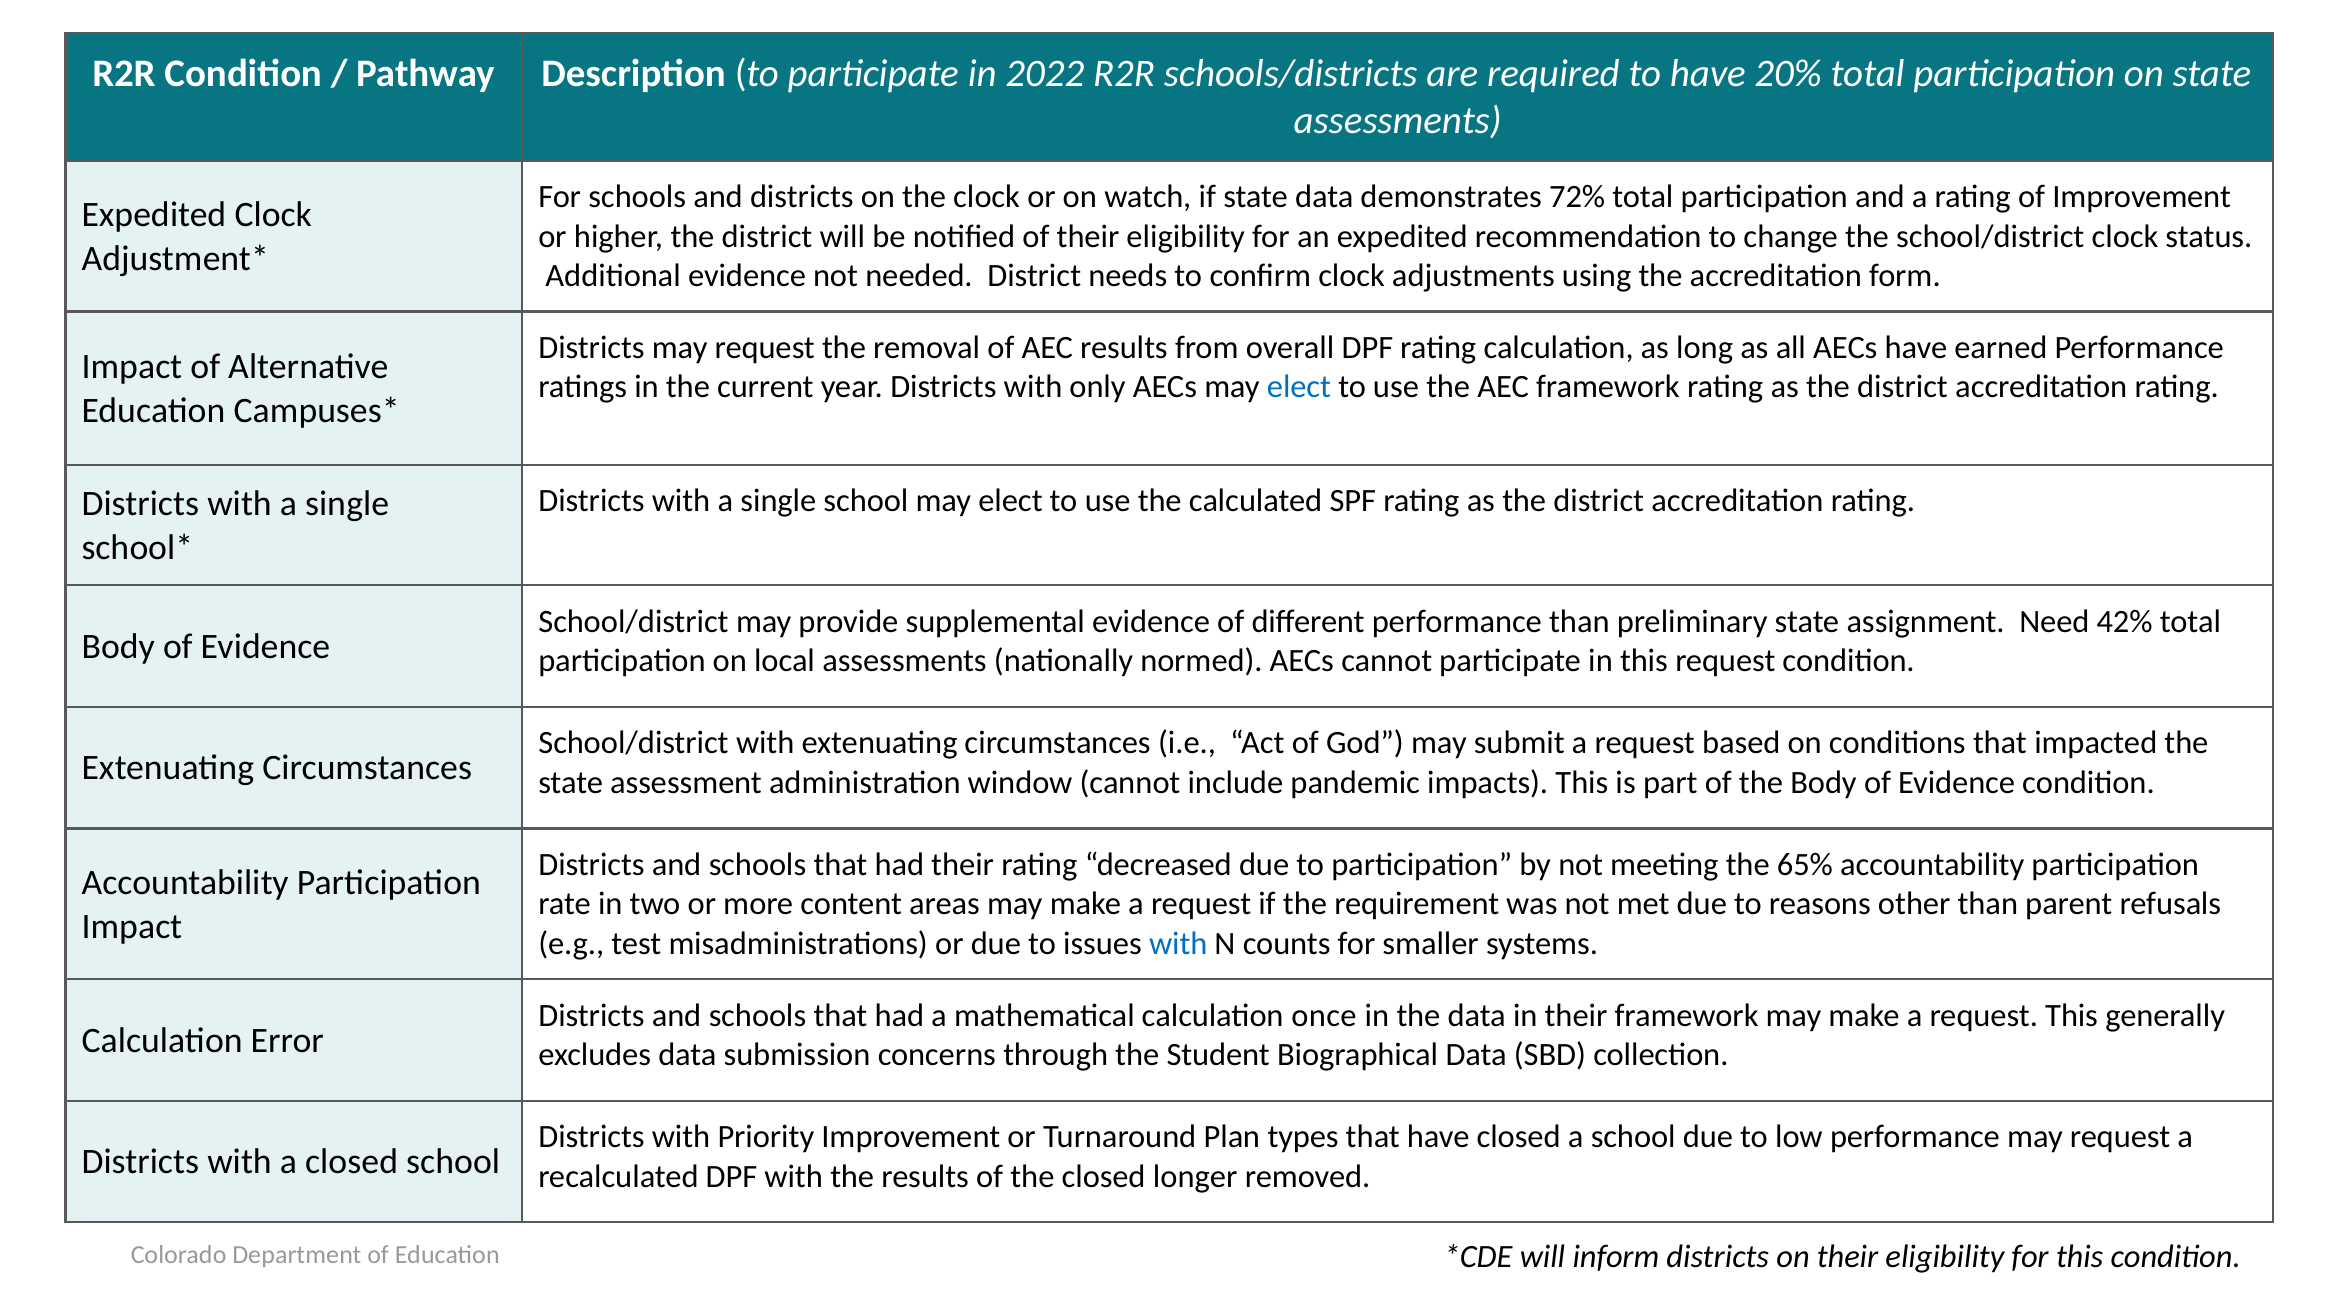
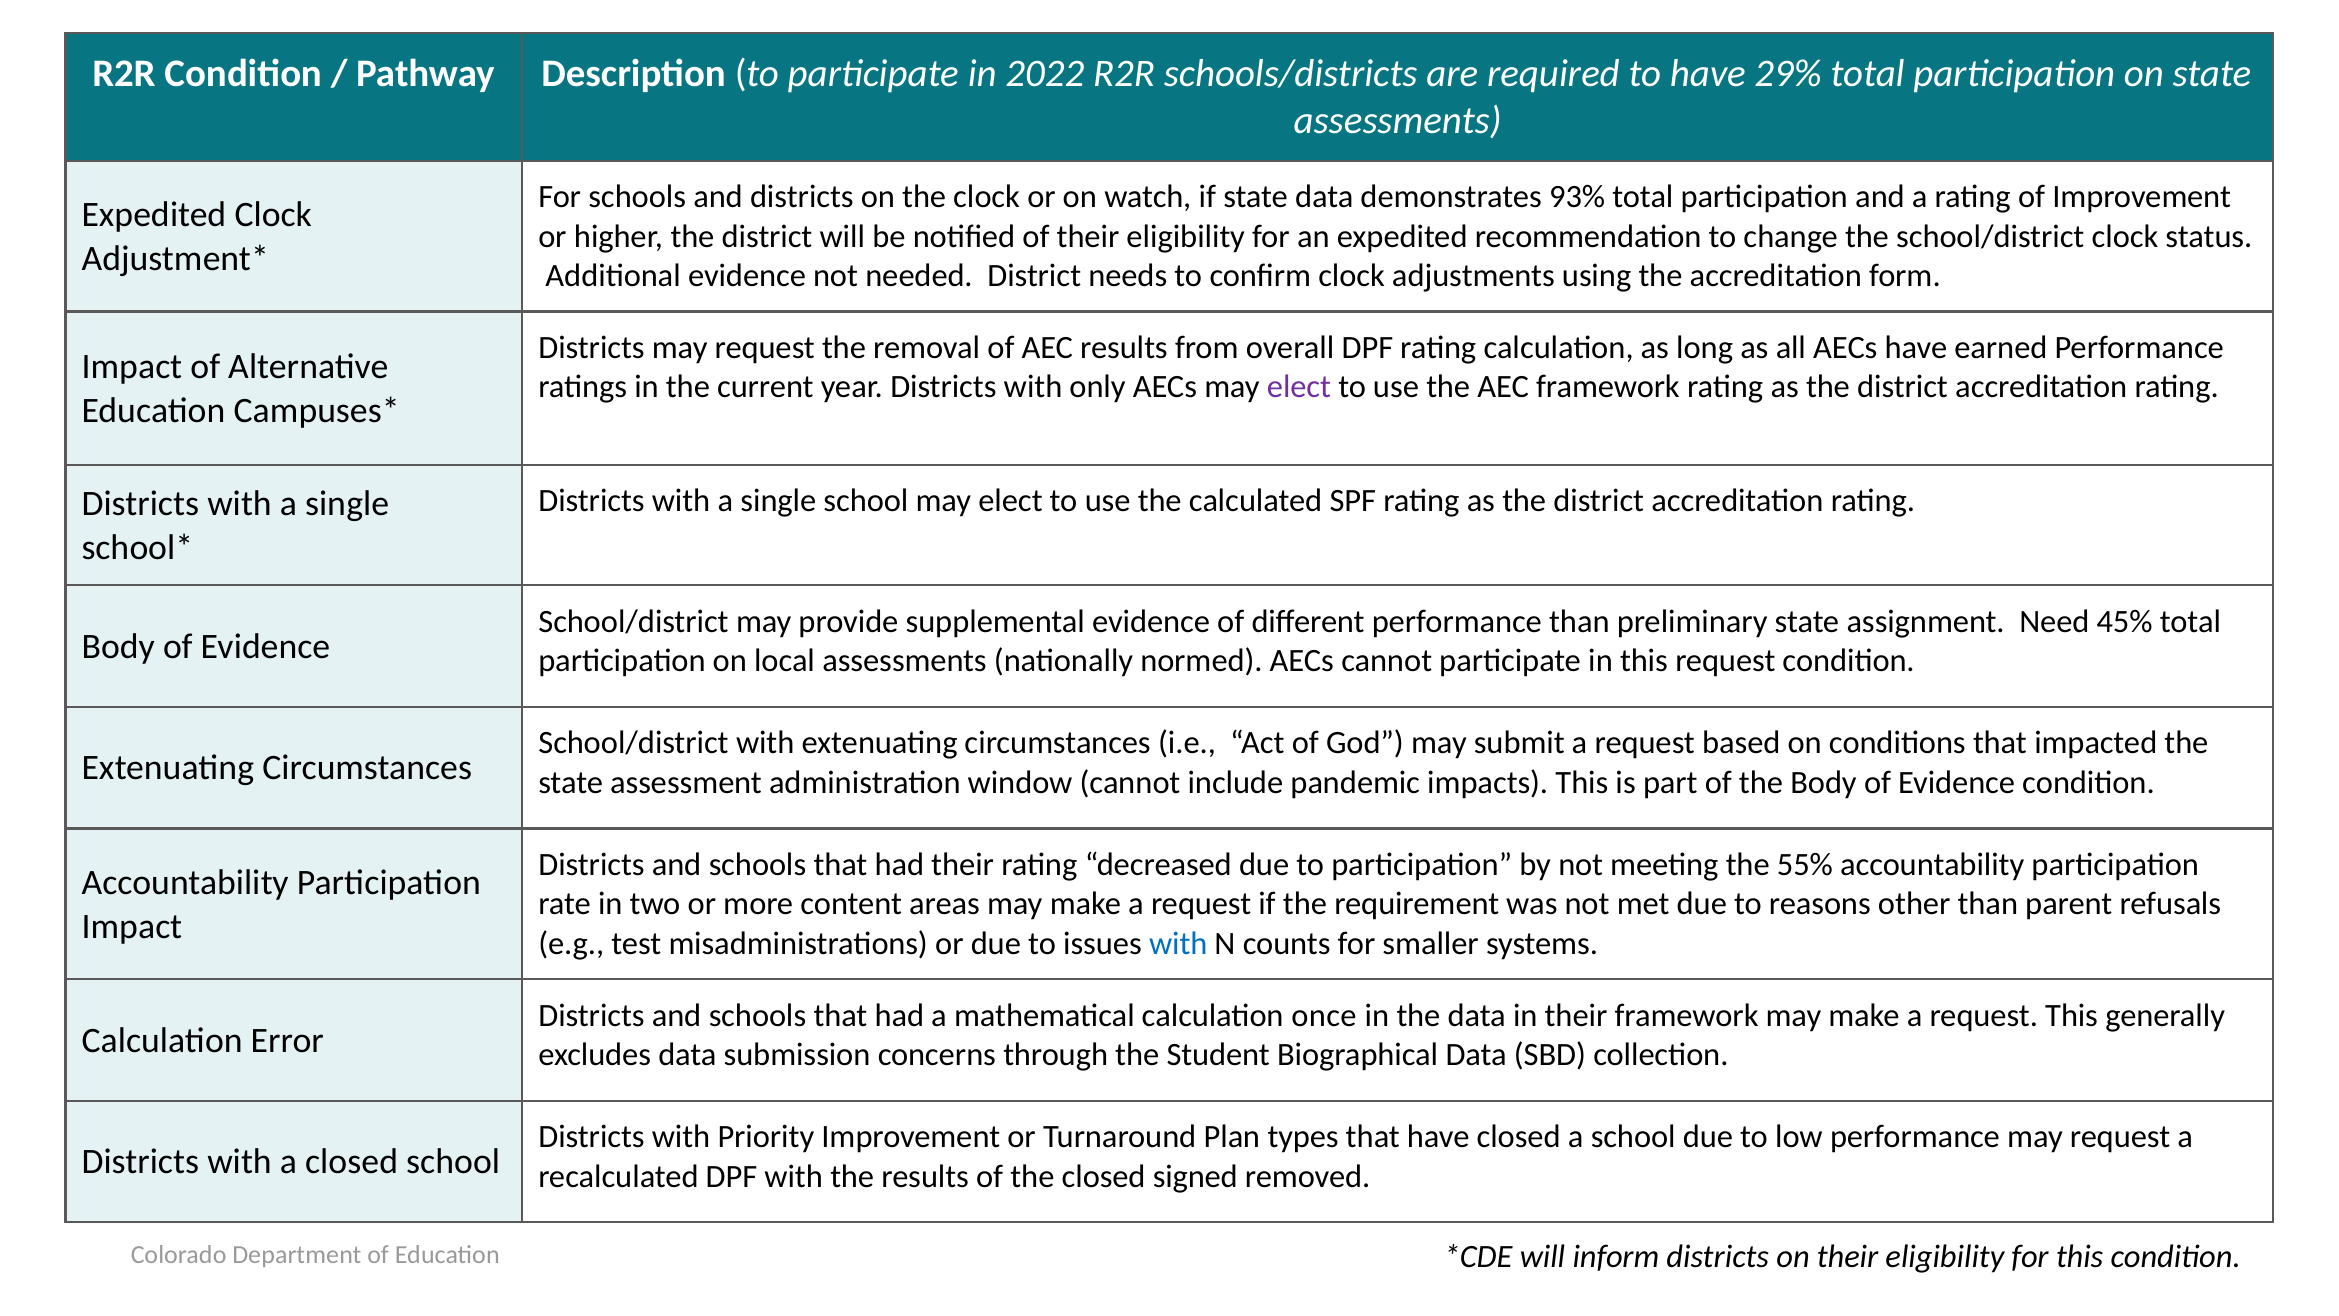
20%: 20% -> 29% (1788, 74)
72%: 72% -> 93% (1577, 197)
elect colour: blue -> purple (1299, 387)
42%: 42% -> 45% (2125, 621)
65%: 65% -> 55% (1805, 865)
longer: longer -> signed (1195, 1176)
